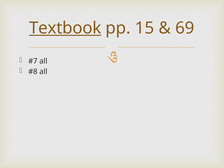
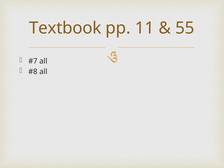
Textbook underline: present -> none (65, 28)
15: 15 -> 11 (145, 28)
69: 69 -> 55 (185, 28)
